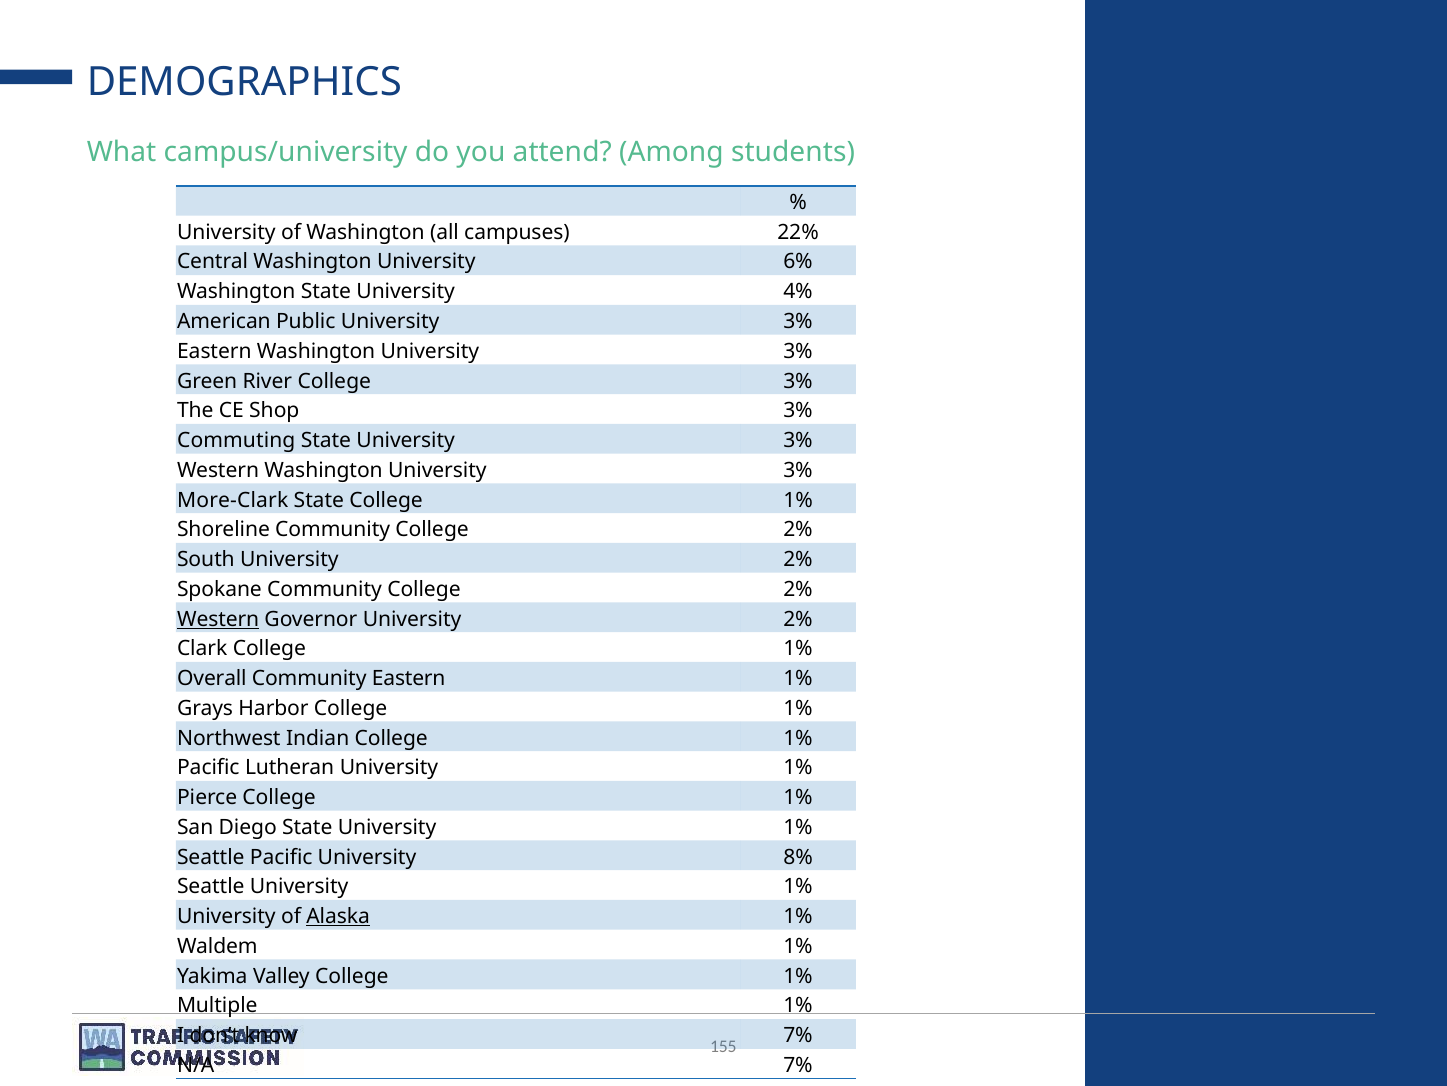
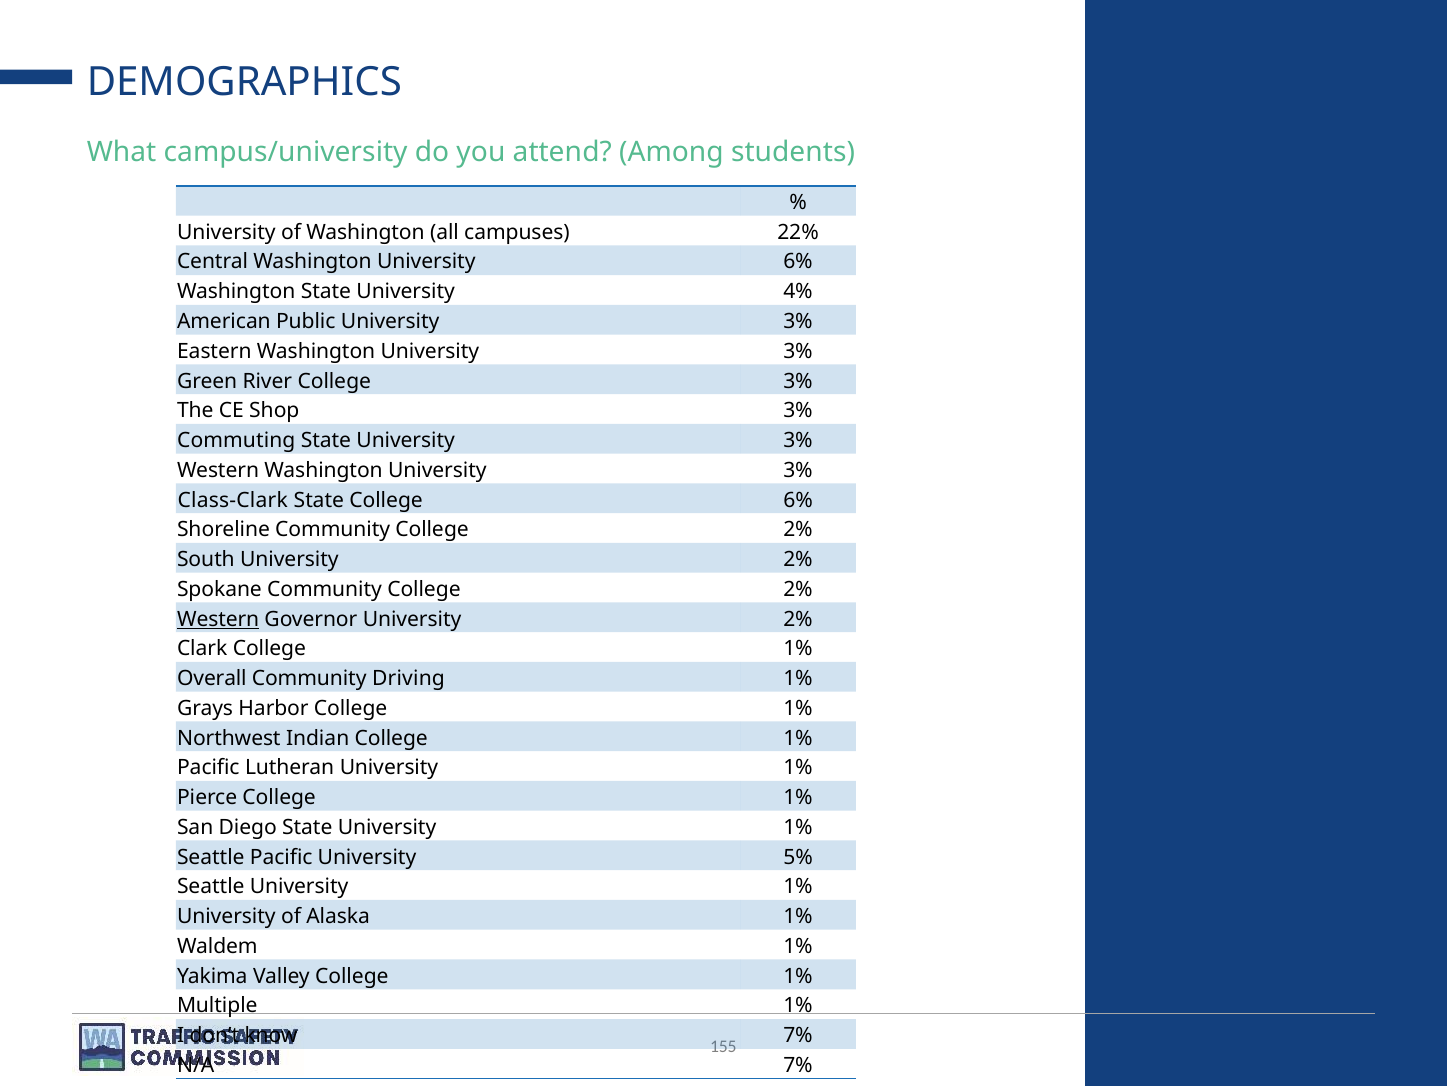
More-Clark: More-Clark -> Class-Clark (233, 500)
State College 1%: 1% -> 6% (798, 500)
Community Eastern: Eastern -> Driving (408, 678)
8%: 8% -> 5% (798, 857)
Alaska underline: present -> none (338, 916)
